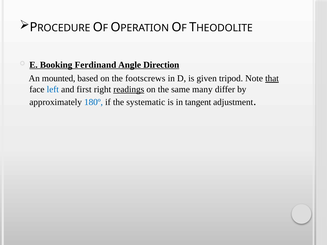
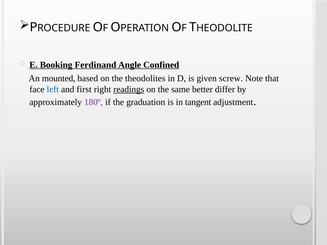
Direction: Direction -> Confined (161, 65)
footscrews: footscrews -> theodolites (145, 79)
tripod: tripod -> screw (231, 79)
that underline: present -> none (272, 79)
many: many -> better (202, 89)
180º colour: blue -> purple (94, 102)
systematic: systematic -> graduation (146, 102)
